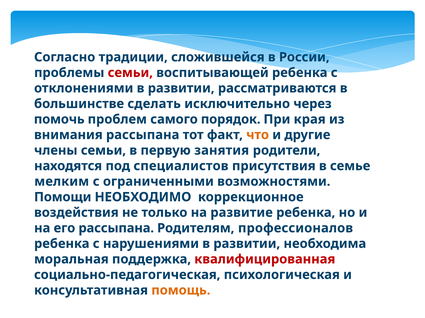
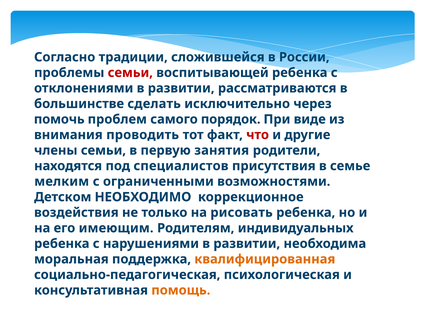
края: края -> виде (310, 120)
внимания рассыпана: рассыпана -> проводить (143, 135)
что colour: orange -> red (258, 135)
Помощи: Помощи -> Детском (63, 197)
развитие: развитие -> рисовать (242, 213)
его рассыпана: рассыпана -> имеющим (116, 229)
профессионалов: профессионалов -> индивидуальных (296, 229)
квалифицированная colour: red -> orange (265, 260)
